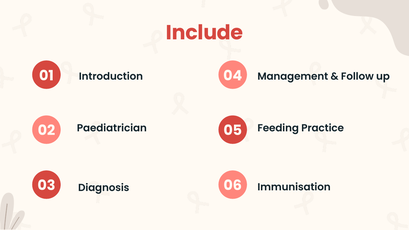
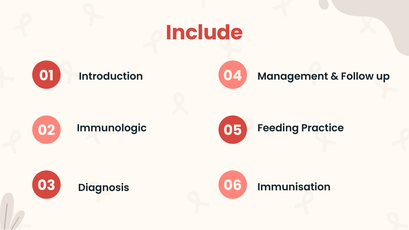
Paediatrician: Paediatrician -> Immunologic (112, 128)
